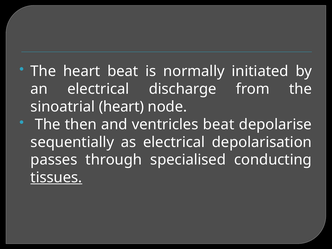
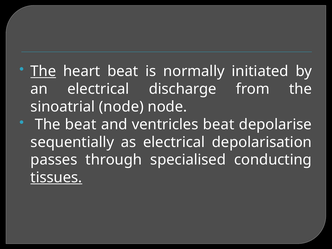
The underline: none -> present (43, 71)
sinoatrial heart: heart -> node (121, 107)
The then: then -> beat (81, 124)
